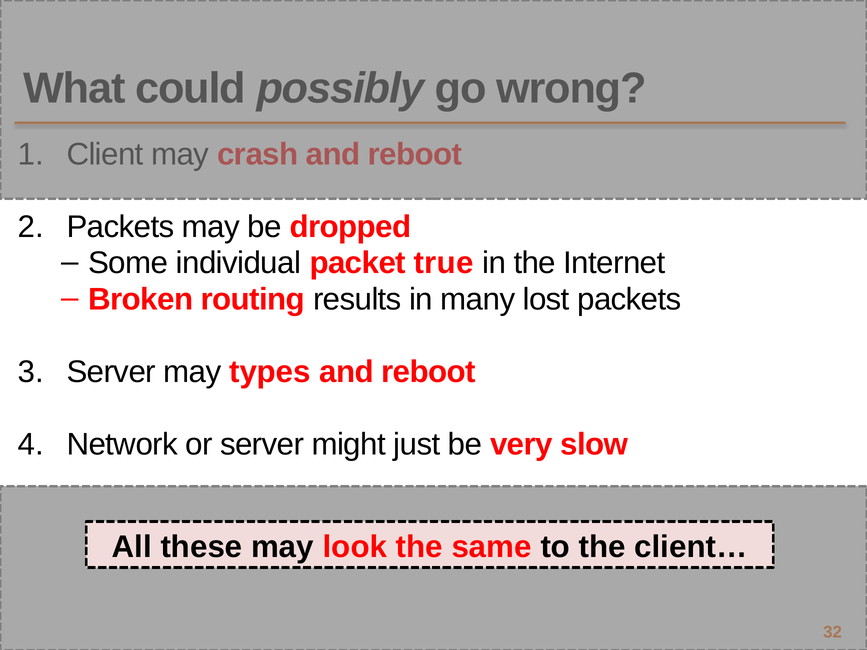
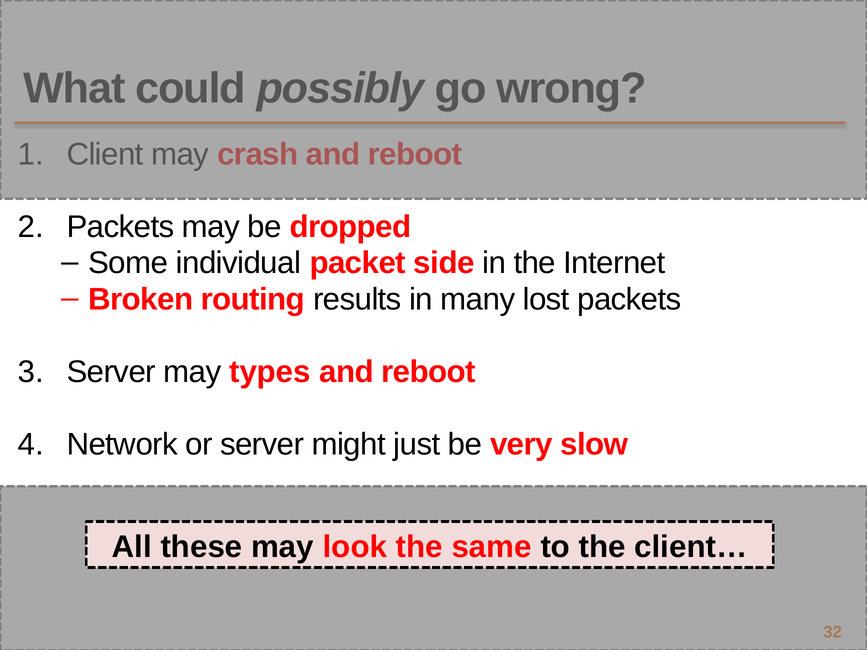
true: true -> side (444, 263)
